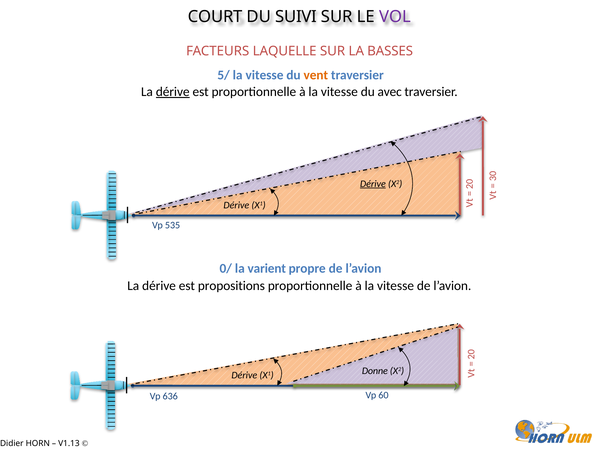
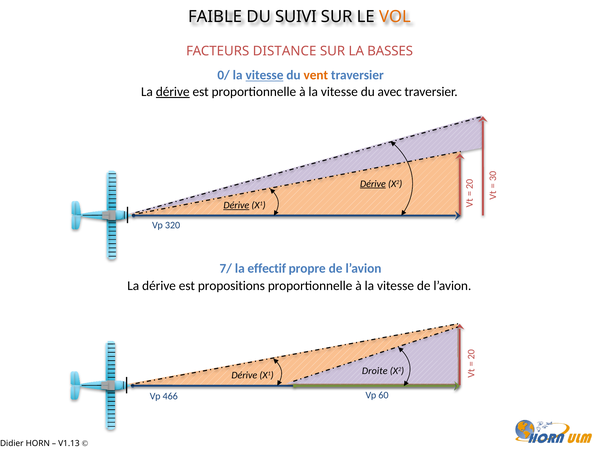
COURT: COURT -> FAIBLE (215, 17)
VOL colour: purple -> orange (395, 17)
LAQUELLE: LAQUELLE -> DISTANCE (285, 51)
5/: 5/ -> 0/ (224, 75)
vitesse underline: none -> present (264, 75)
Dérive underline: none -> present (236, 205)
535: 535 -> 320 (173, 225)
0/: 0/ -> 7/ (226, 268)
varient: varient -> effectif (267, 268)
Donne: Donne -> Droite (375, 370)
636: 636 -> 466 (170, 396)
